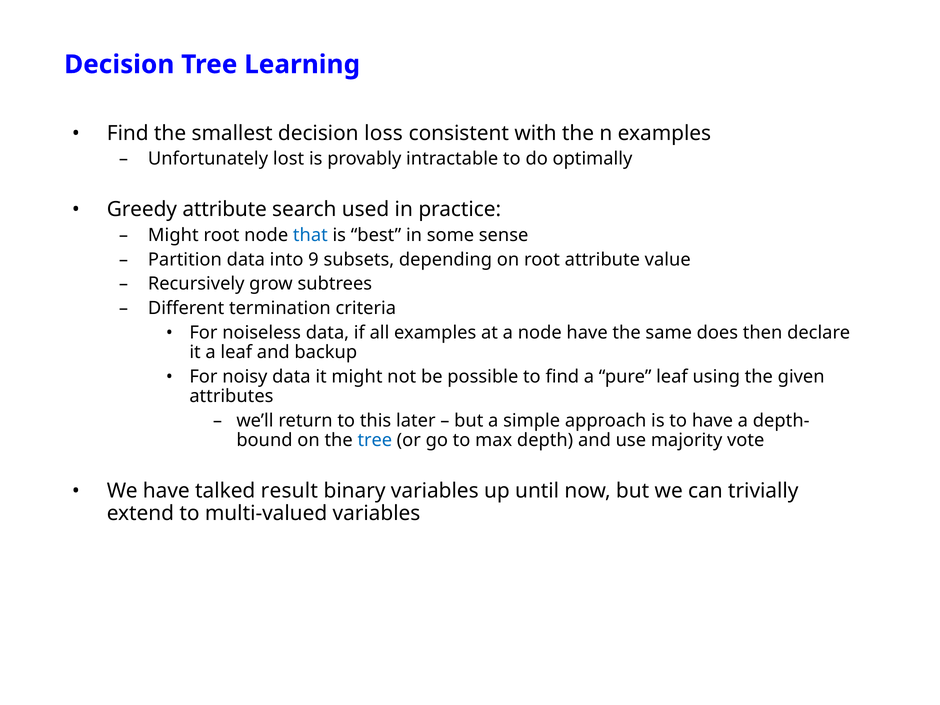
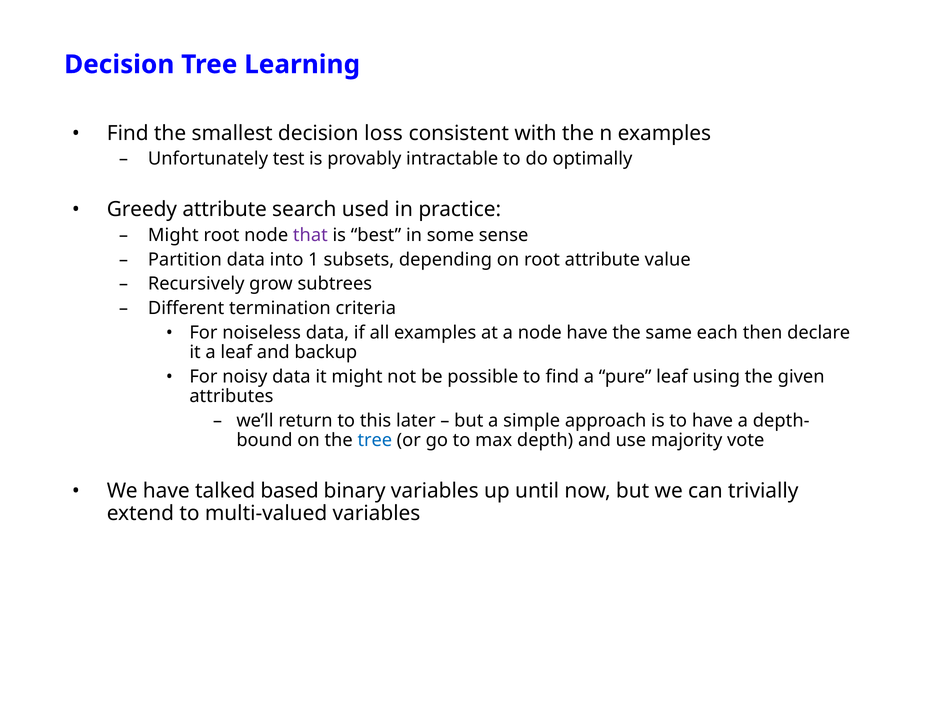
lost: lost -> test (289, 159)
that colour: blue -> purple (310, 235)
9: 9 -> 1 (313, 260)
does: does -> each (717, 332)
result: result -> based (290, 491)
